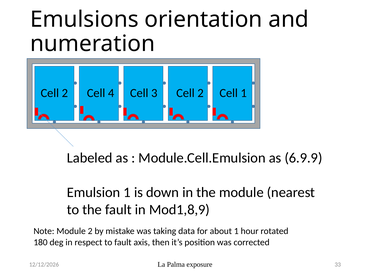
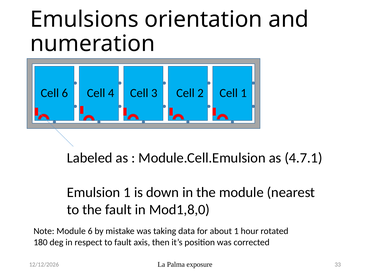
2: 2 -> 6 (65, 93)
6.9.9: 6.9.9 -> 4.7.1 (303, 158)
Mod1,8,9: Mod1,8,9 -> Mod1,8,0 (179, 210)
Module 2: 2 -> 6 (90, 232)
